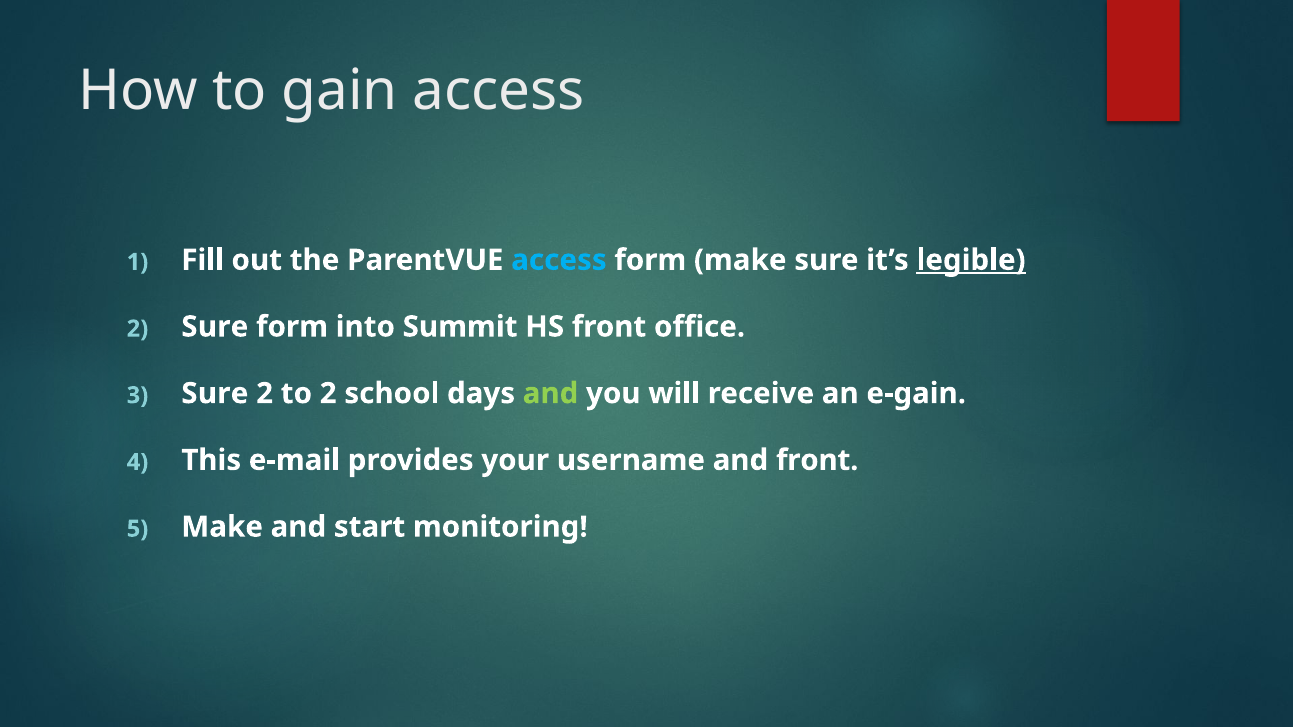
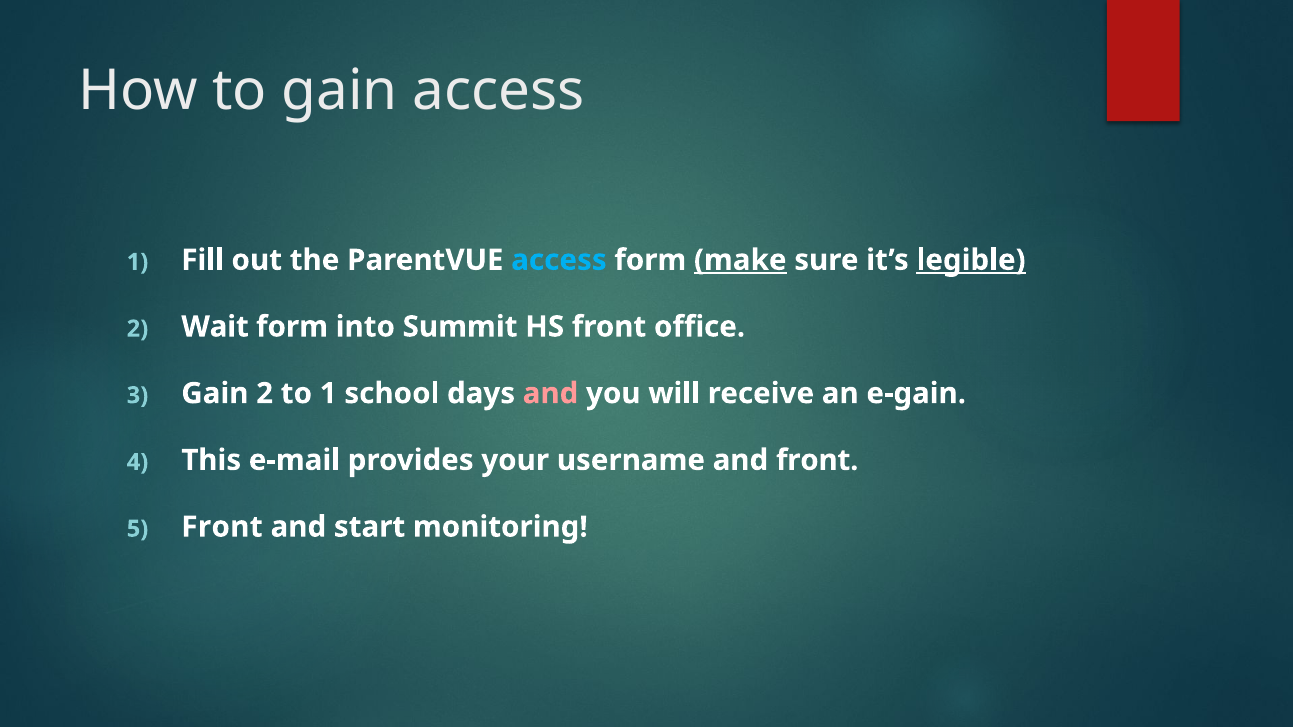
make underline: none -> present (740, 260)
2 Sure: Sure -> Wait (215, 327)
3 Sure: Sure -> Gain (215, 394)
to 2: 2 -> 1 (328, 394)
and colour: light green -> pink (551, 394)
Make: Make -> Front (222, 527)
